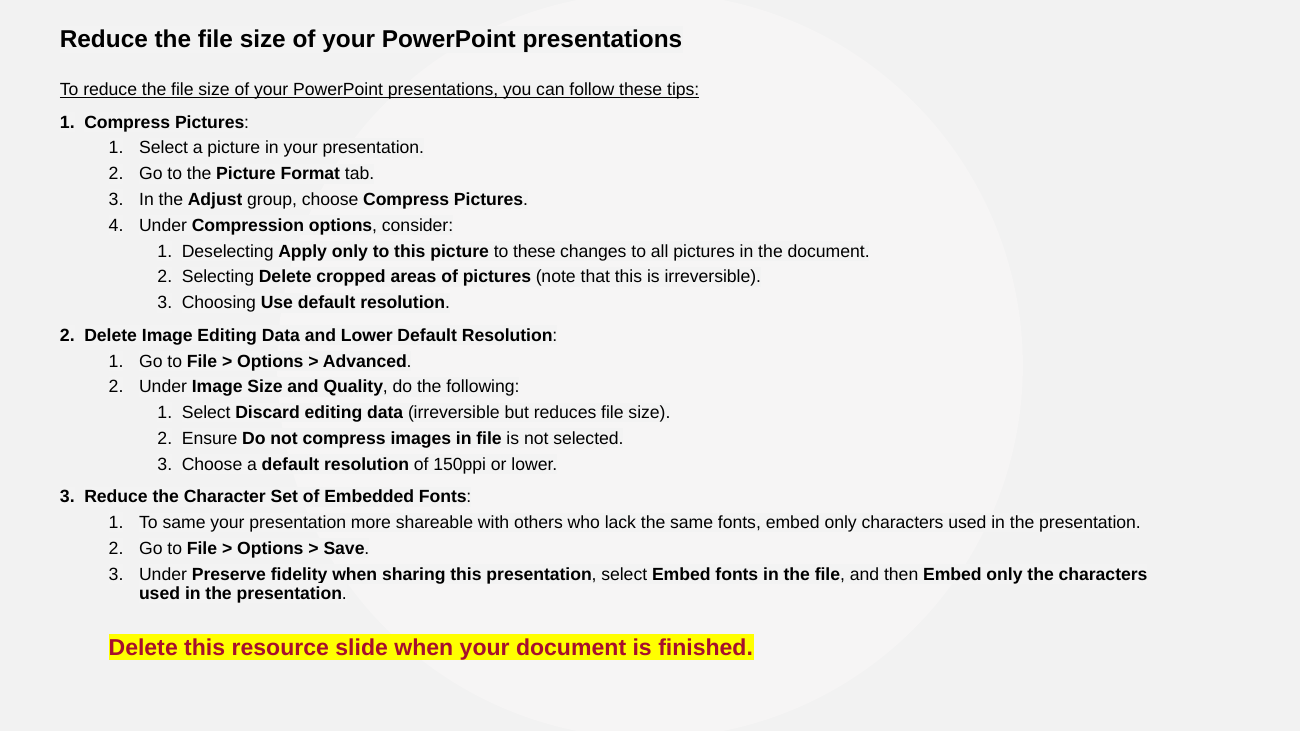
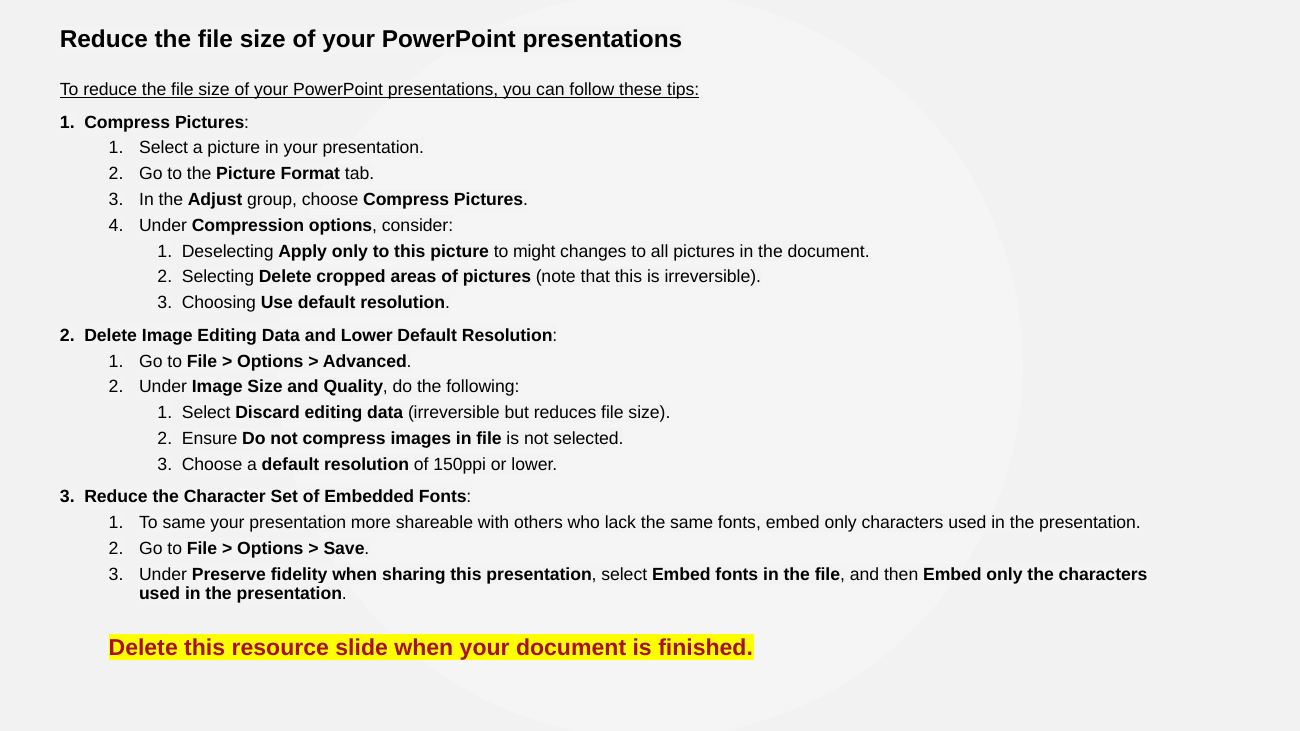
to these: these -> might (534, 251)
